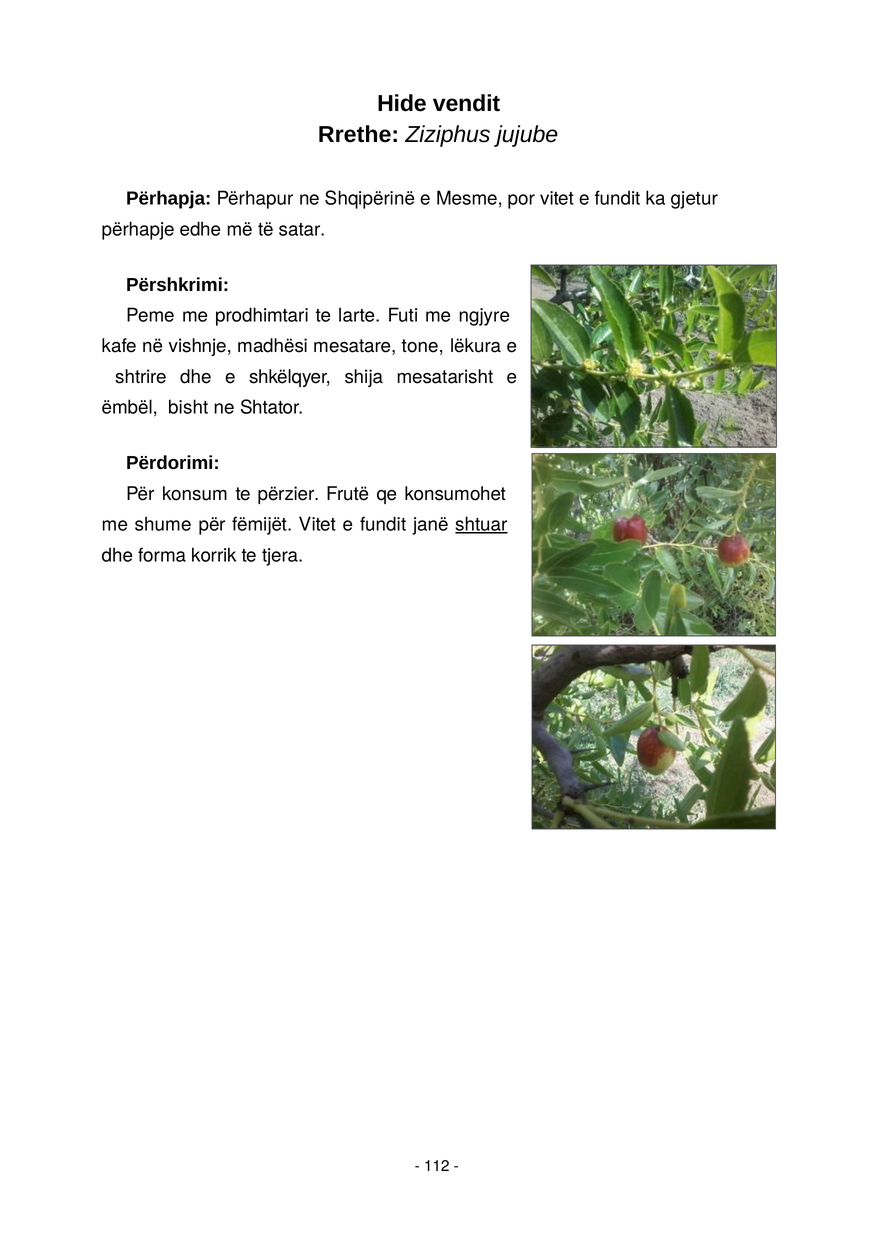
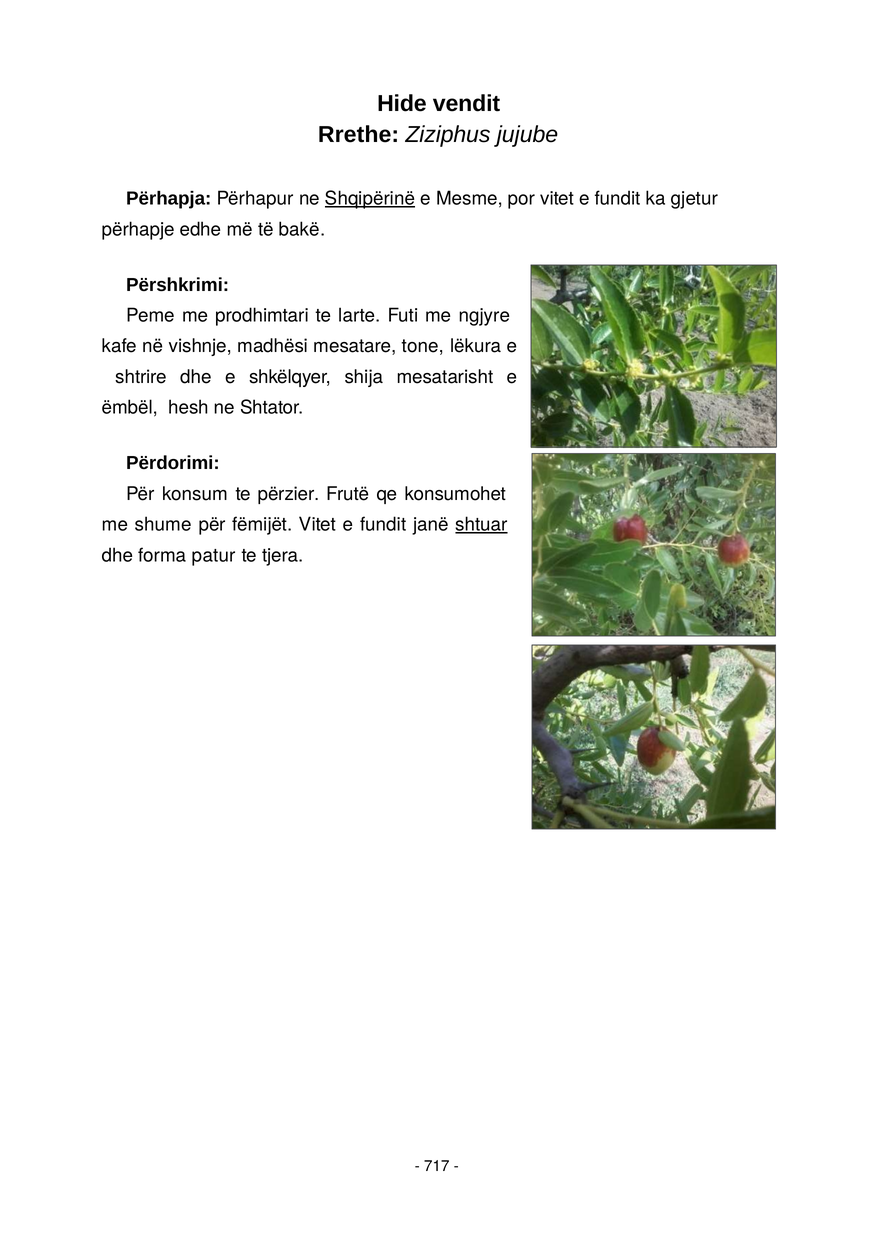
Shqipërinë underline: none -> present (370, 199)
satar: satar -> bakë (302, 230)
bisht: bisht -> hesh (189, 408)
korrik: korrik -> patur (214, 556)
112: 112 -> 717 (437, 1167)
